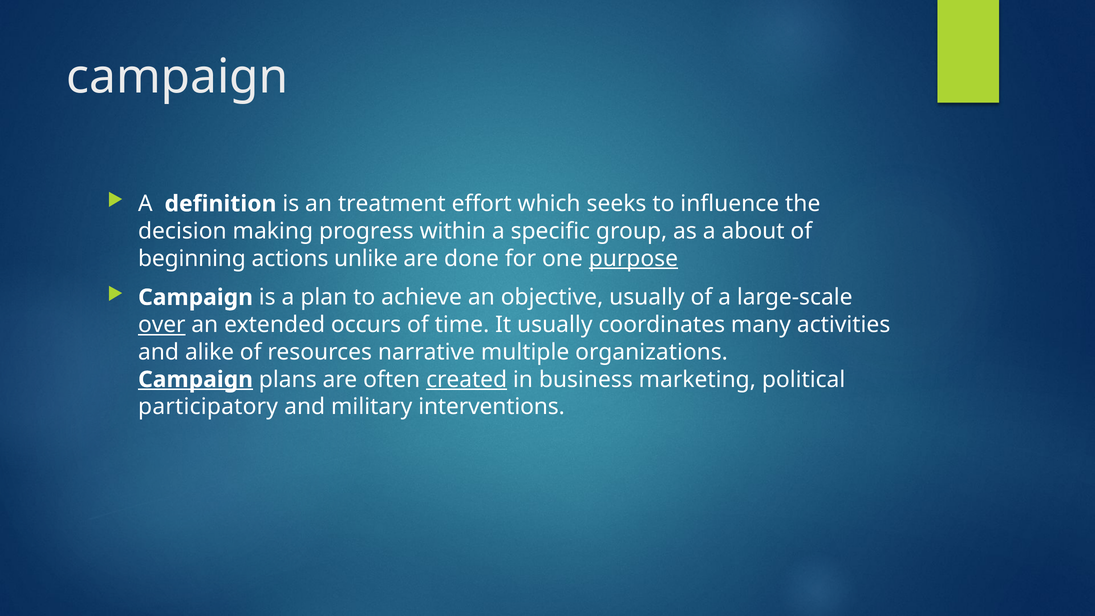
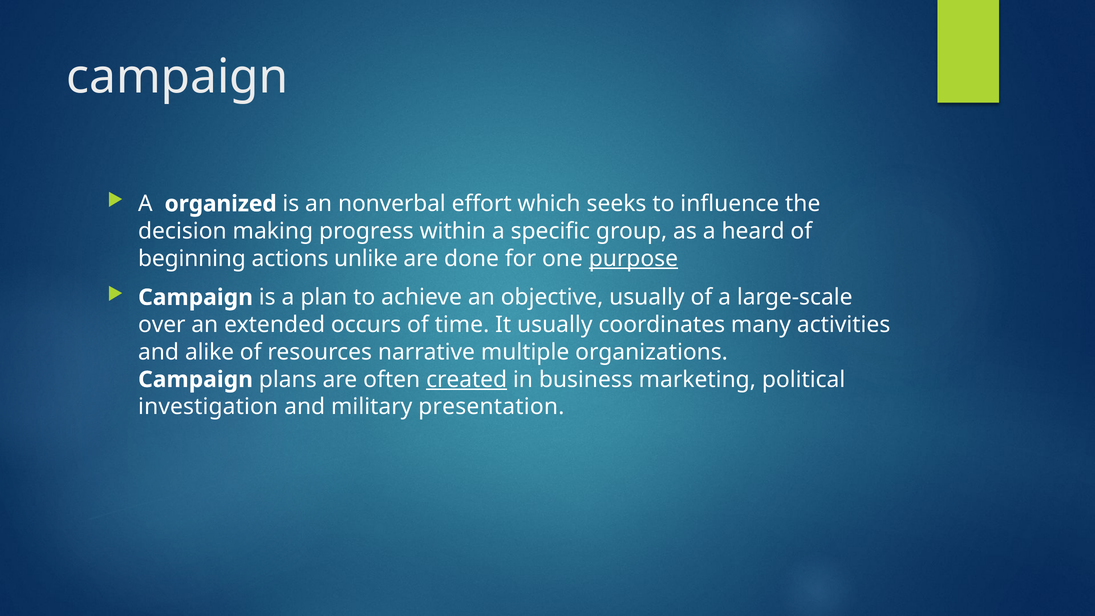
definition: definition -> organized (221, 204)
treatment: treatment -> nonverbal (392, 204)
about: about -> heard (753, 231)
over underline: present -> none (162, 325)
Campaign underline: present -> none (196, 380)
participatory: participatory -> investigation (208, 407)
interventions: interventions -> presentation (491, 407)
